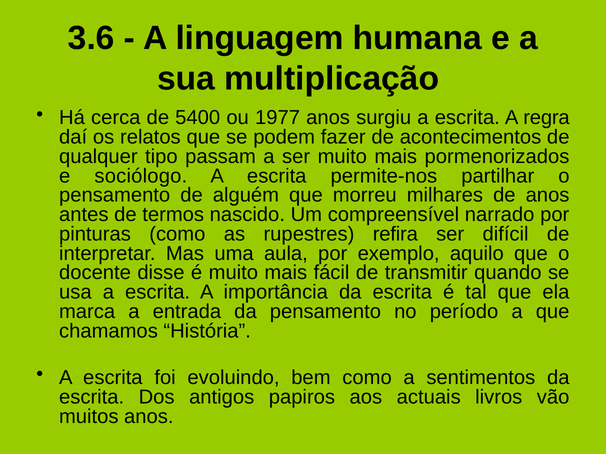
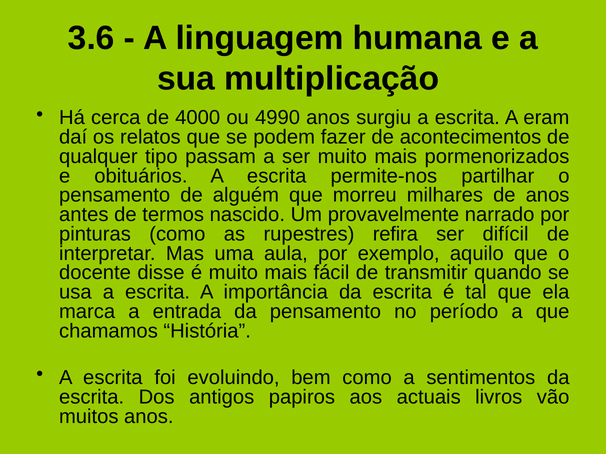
5400: 5400 -> 4000 (198, 118)
1977: 1977 -> 4990 (278, 118)
regra: regra -> eram (546, 118)
sociólogo: sociólogo -> obituários (141, 176)
compreensível: compreensível -> provavelmente (393, 215)
